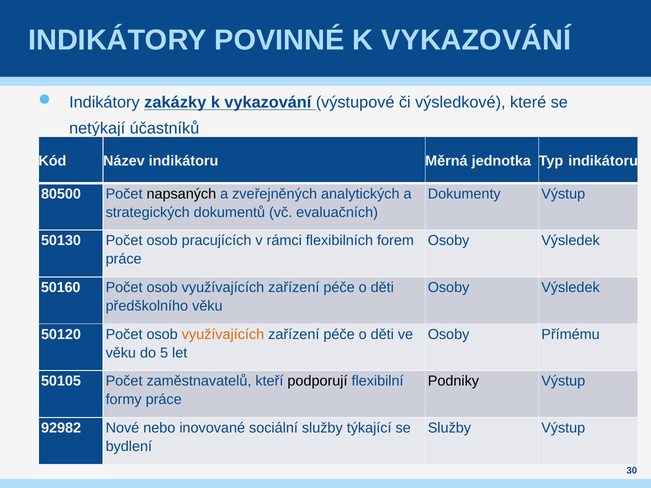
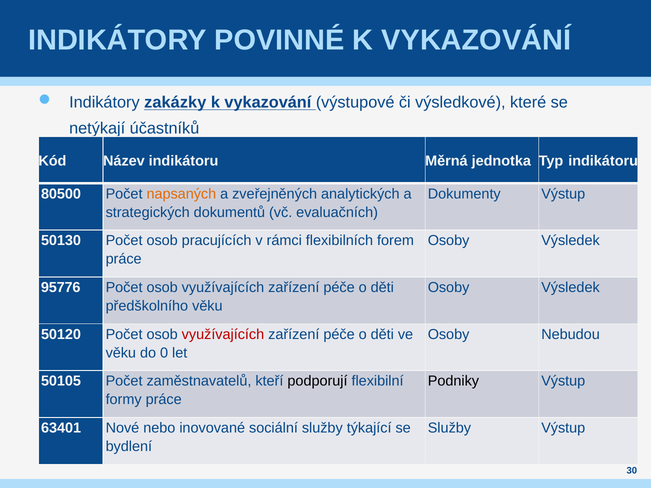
napsaných colour: black -> orange (181, 194)
50160: 50160 -> 95776 (61, 288)
využívajících colour: orange -> red (223, 335)
Přímému: Přímému -> Nebudou (571, 335)
5: 5 -> 0 (164, 353)
92982: 92982 -> 63401 (61, 428)
